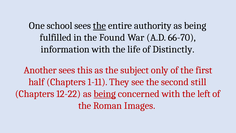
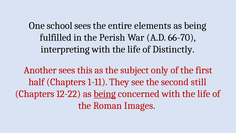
the underline: present -> none (99, 26)
authority: authority -> elements (153, 26)
Found: Found -> Perish (112, 37)
information: information -> interpreting (65, 49)
concerned with the left: left -> life (204, 94)
